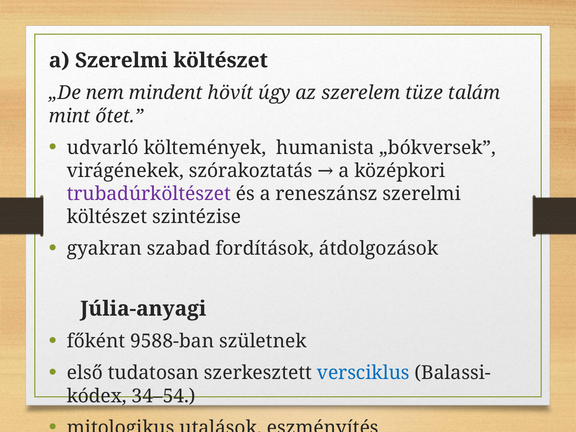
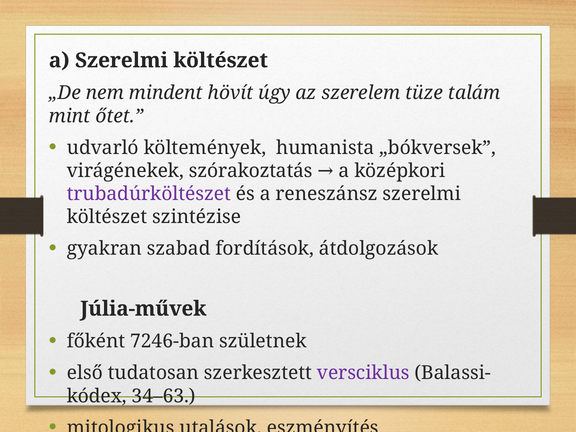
Júlia-anyagi: Júlia-anyagi -> Júlia-művek (143, 309)
9588-ban: 9588-ban -> 7246-ban (172, 341)
versciklus colour: blue -> purple (363, 373)
34–54: 34–54 -> 34–63 (164, 396)
